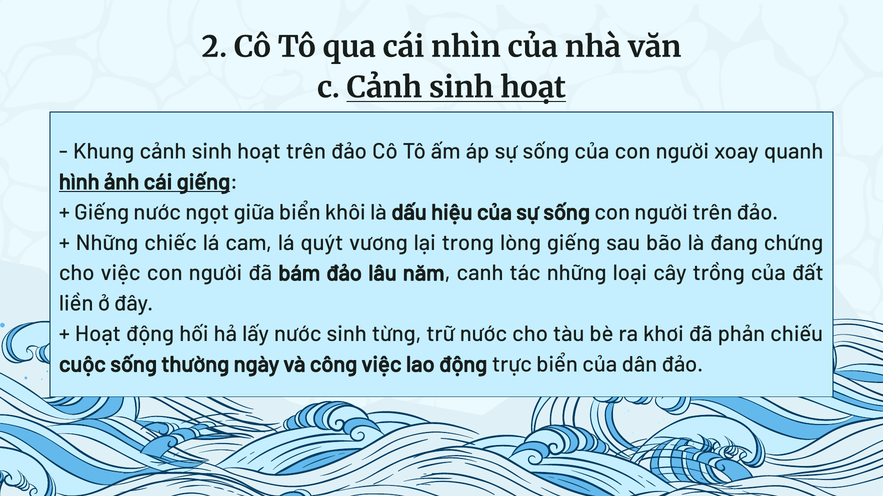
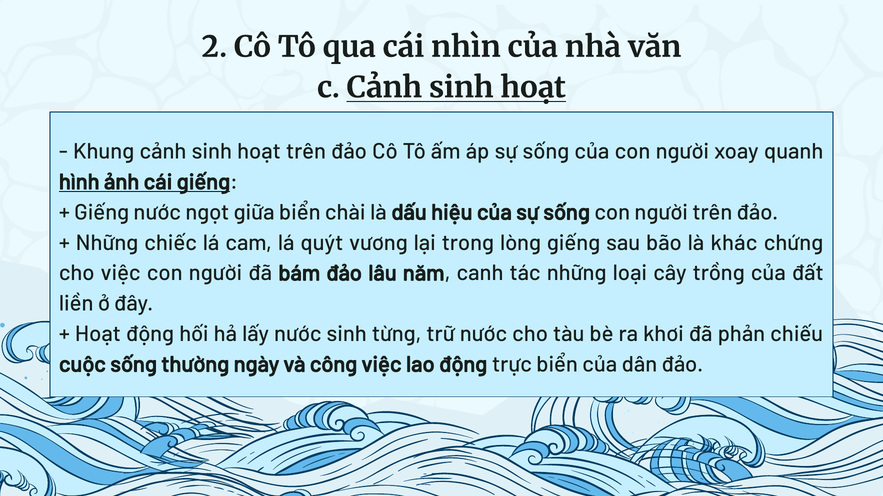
khôi: khôi -> chài (345, 213)
đang: đang -> khác (734, 243)
